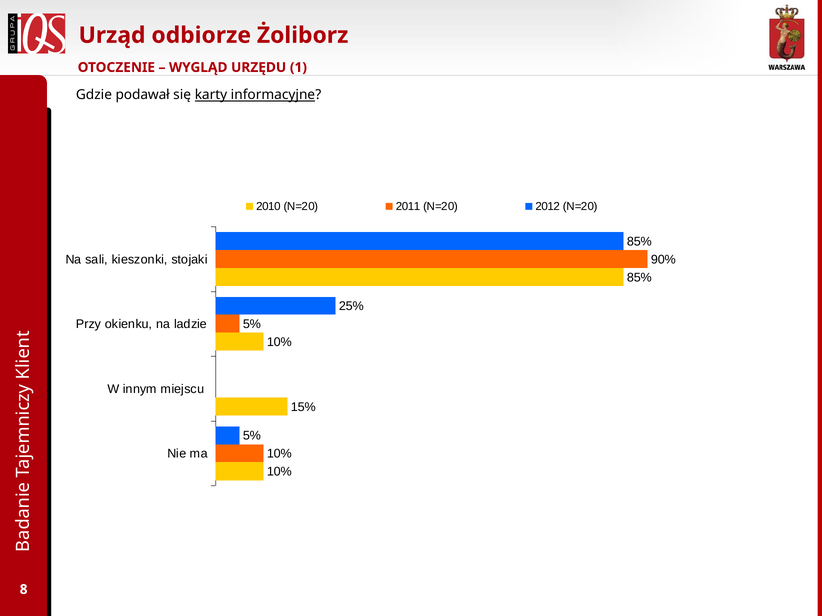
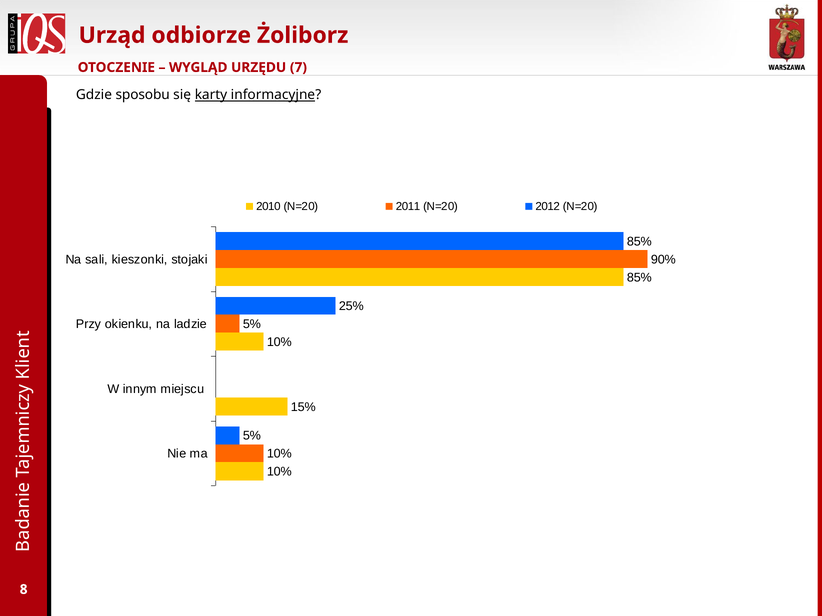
1: 1 -> 7 (298, 67)
podawał: podawał -> sposobu (143, 95)
